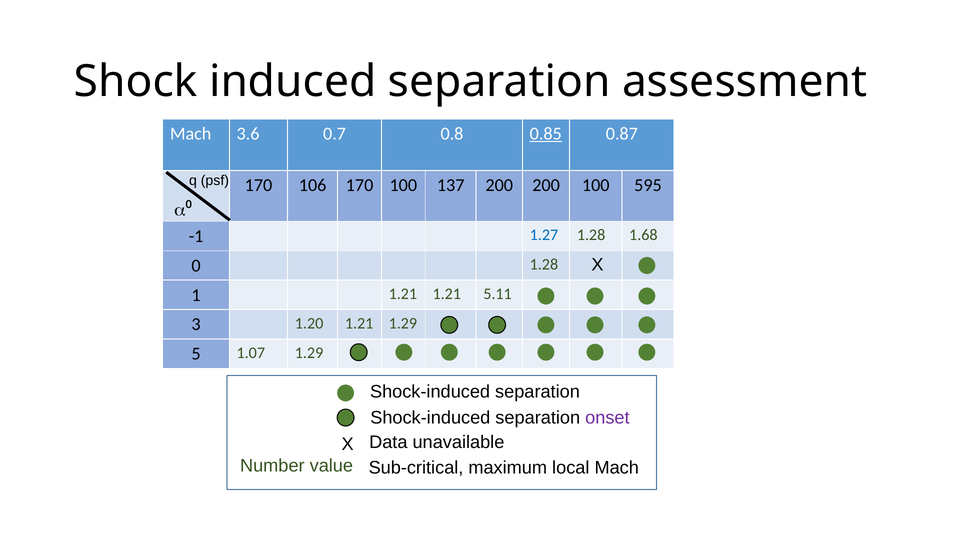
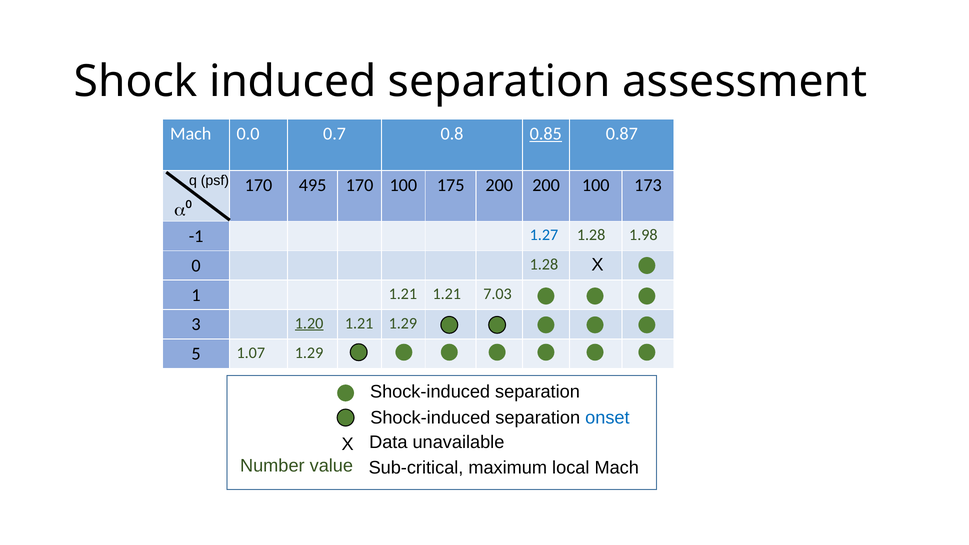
3.6: 3.6 -> 0.0 (248, 134)
106: 106 -> 495 (313, 185)
137: 137 -> 175 (451, 185)
595: 595 -> 173 (648, 185)
1.68: 1.68 -> 1.98 (643, 235)
5.11: 5.11 -> 7.03 (498, 294)
1.20 underline: none -> present (309, 323)
onset colour: purple -> blue (607, 418)
